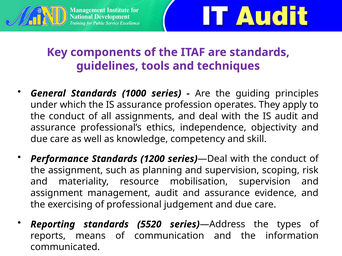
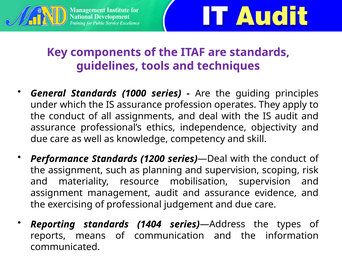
5520: 5520 -> 1404 (149, 225)
